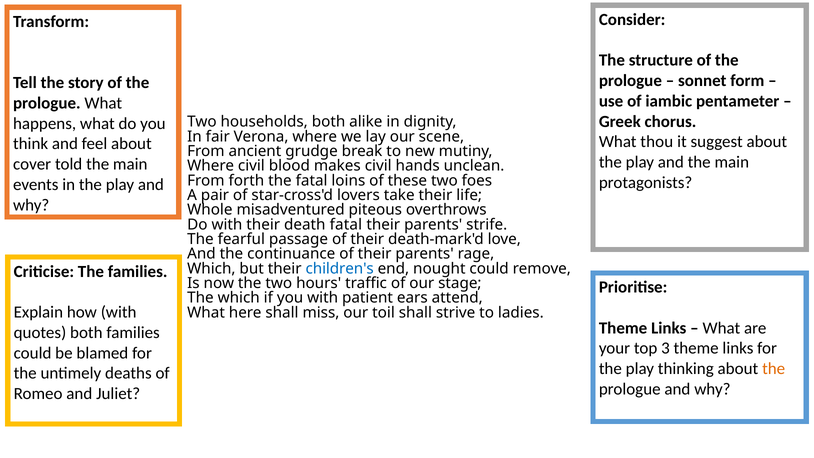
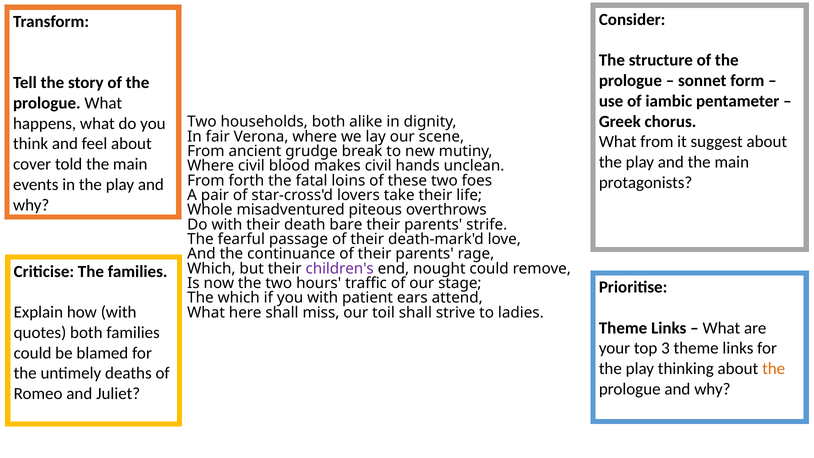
What thou: thou -> from (657, 142)
death fatal: fatal -> bare (346, 225)
children's colour: blue -> purple (340, 269)
